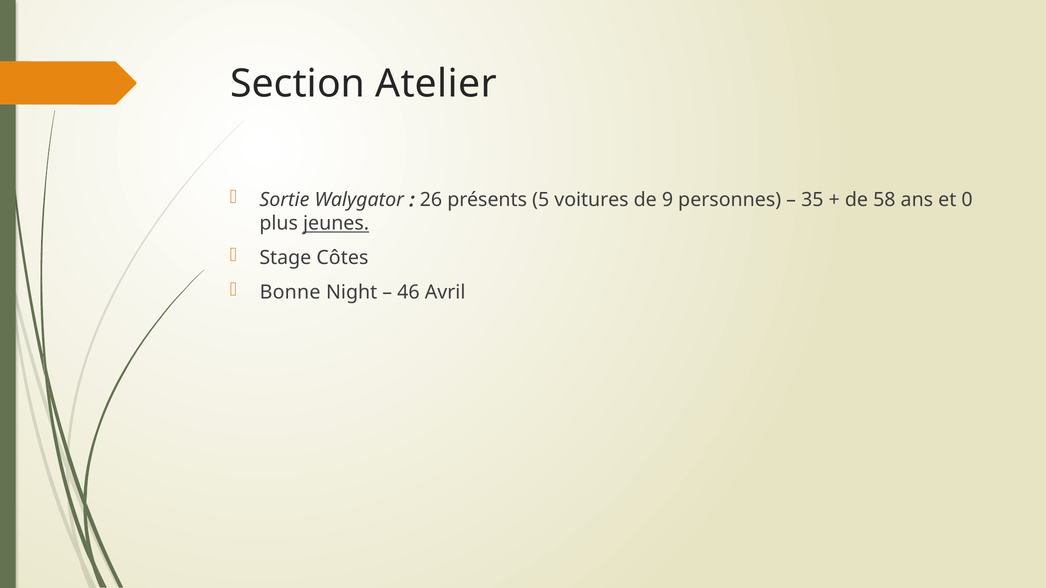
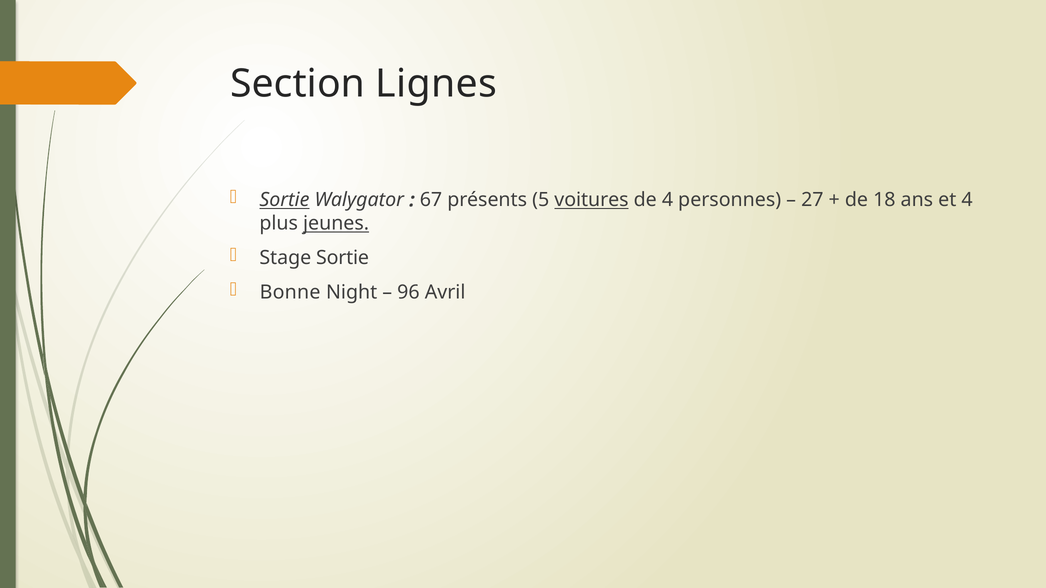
Atelier: Atelier -> Lignes (436, 84)
Sortie underline: none -> present (284, 200)
26: 26 -> 67 (431, 200)
voitures underline: none -> present (592, 200)
de 9: 9 -> 4 (668, 200)
35: 35 -> 27 (812, 200)
58: 58 -> 18 (884, 200)
et 0: 0 -> 4 (967, 200)
Stage Côtes: Côtes -> Sortie (343, 258)
46: 46 -> 96 (408, 293)
